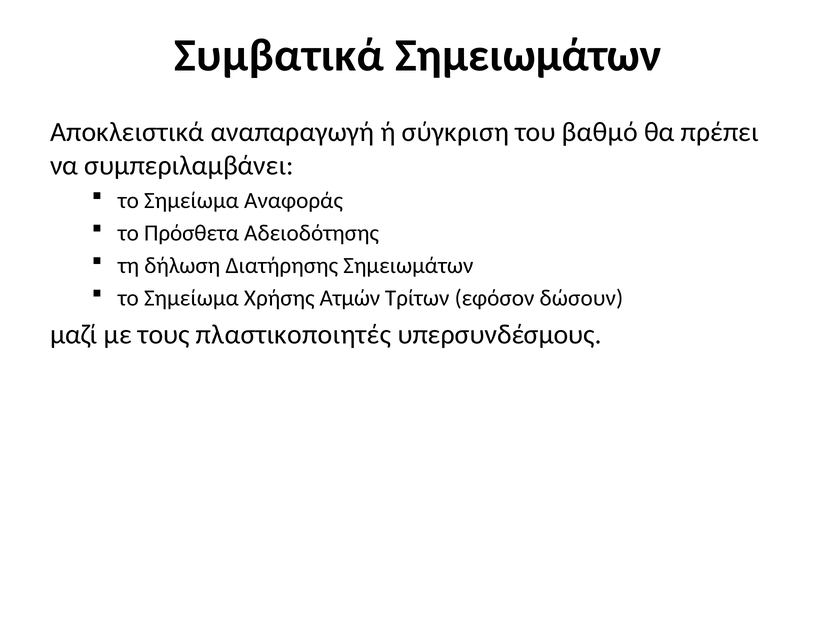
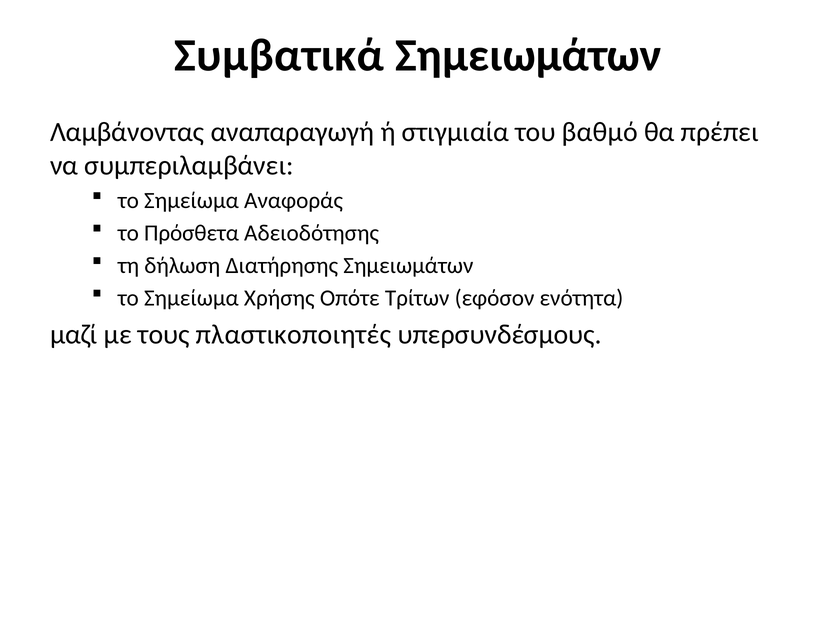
Αποκλειστικά: Αποκλειστικά -> Λαμβάνοντας (127, 132)
σύγκριση: σύγκριση -> στιγμιαία (455, 132)
Ατμών: Ατμών -> Οπότε (350, 298)
δώσουν: δώσουν -> ενότητα (581, 298)
